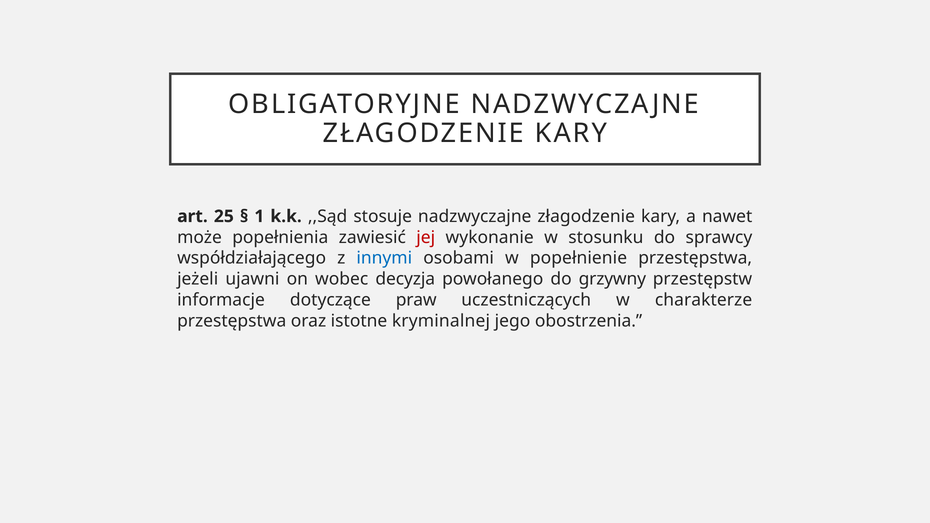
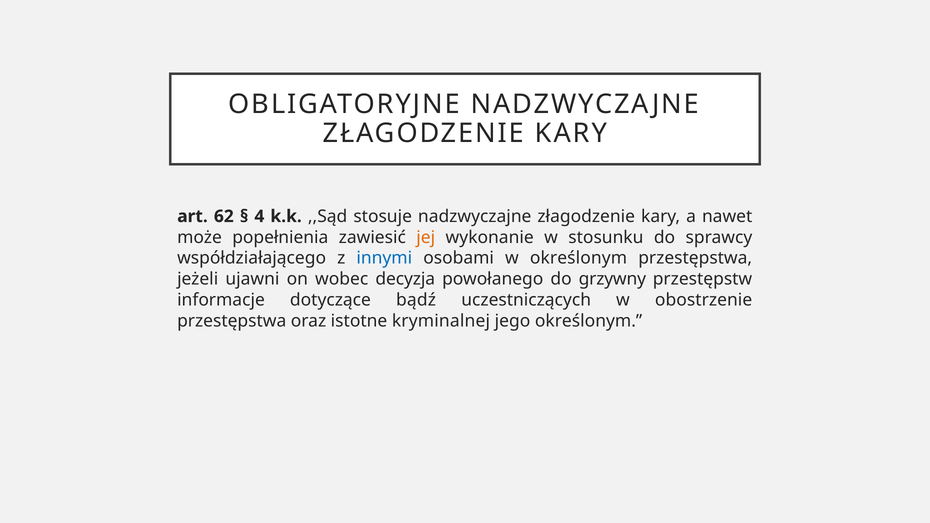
25: 25 -> 62 (224, 216)
1: 1 -> 4 (259, 216)
jej colour: red -> orange (426, 237)
w popełnienie: popełnienie -> określonym (578, 258)
praw: praw -> bądź (416, 300)
charakterze: charakterze -> obostrzenie (704, 300)
jego obostrzenia: obostrzenia -> określonym (589, 321)
